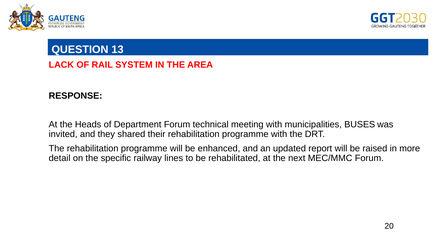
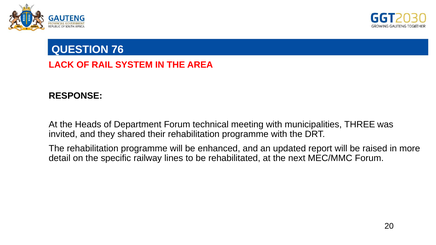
13: 13 -> 76 (118, 50)
BUSES: BUSES -> THREE (360, 124)
